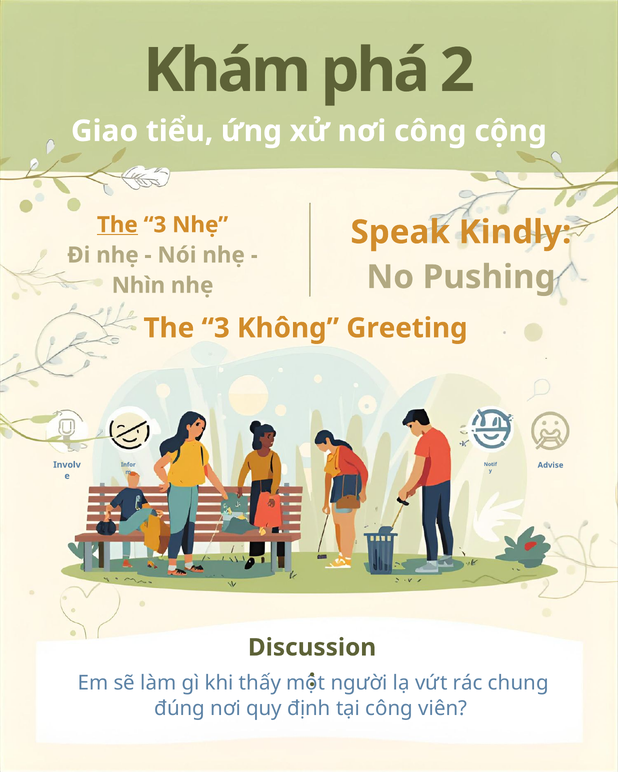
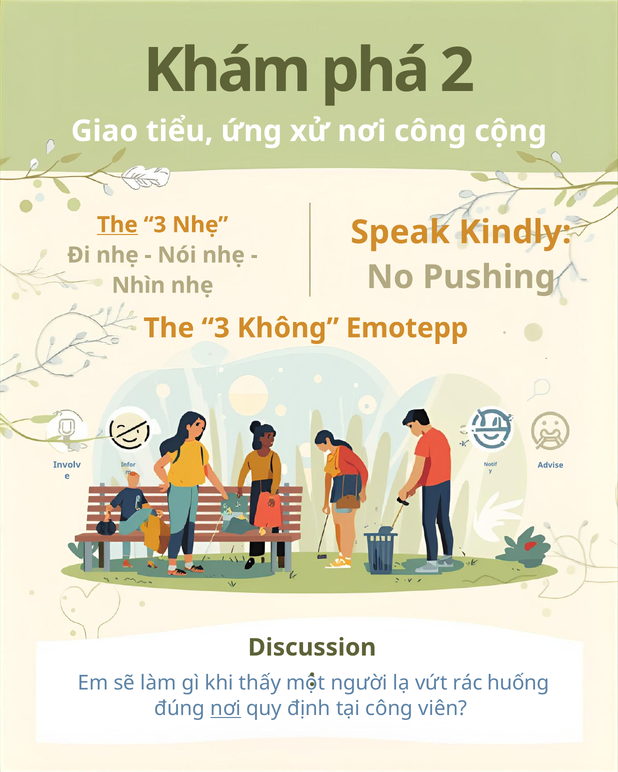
Greeting: Greeting -> Emotepp (407, 328)
chung: chung -> huống (518, 683)
nơi underline: none -> present (226, 709)
